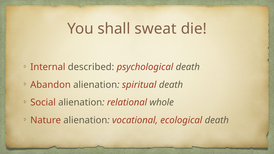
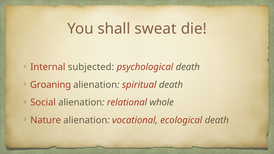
described: described -> subjected (91, 67)
Abandon: Abandon -> Groaning (51, 85)
